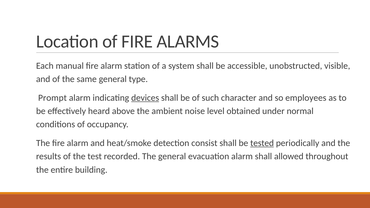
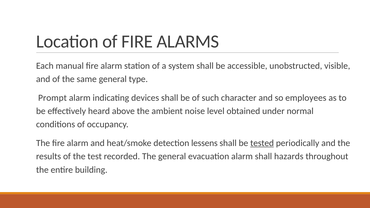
devices underline: present -> none (145, 98)
consist: consist -> lessens (204, 143)
allowed: allowed -> hazards (289, 157)
